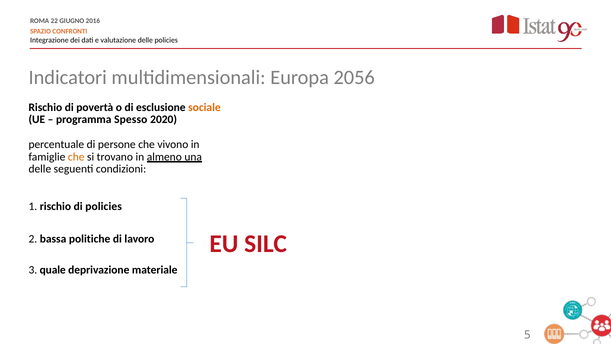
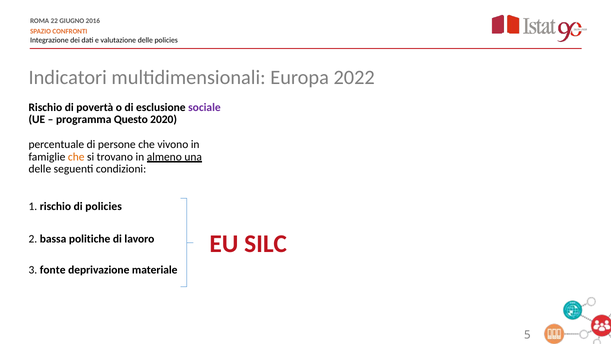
2056: 2056 -> 2022 (354, 78)
sociale colour: orange -> purple (204, 107)
Spesso: Spesso -> Questo (131, 120)
quale: quale -> fonte (53, 270)
